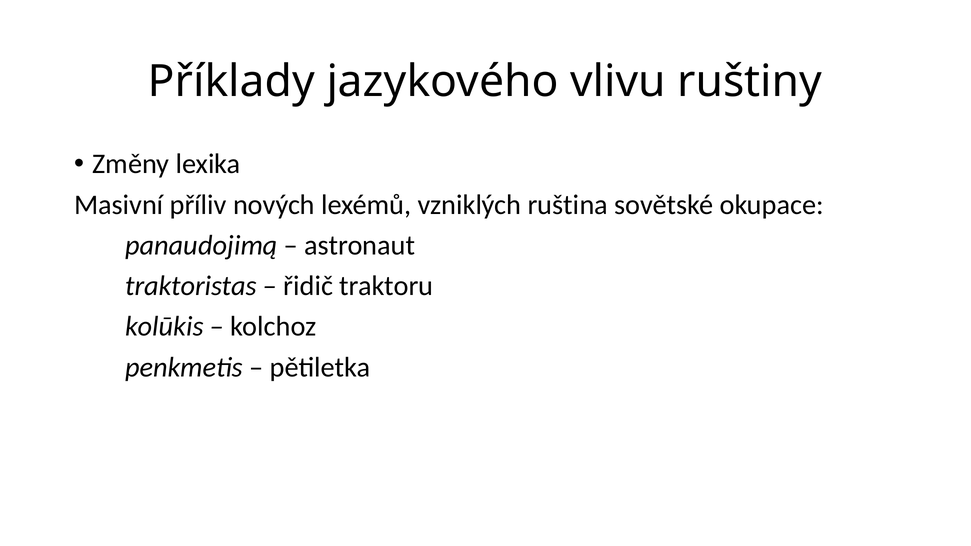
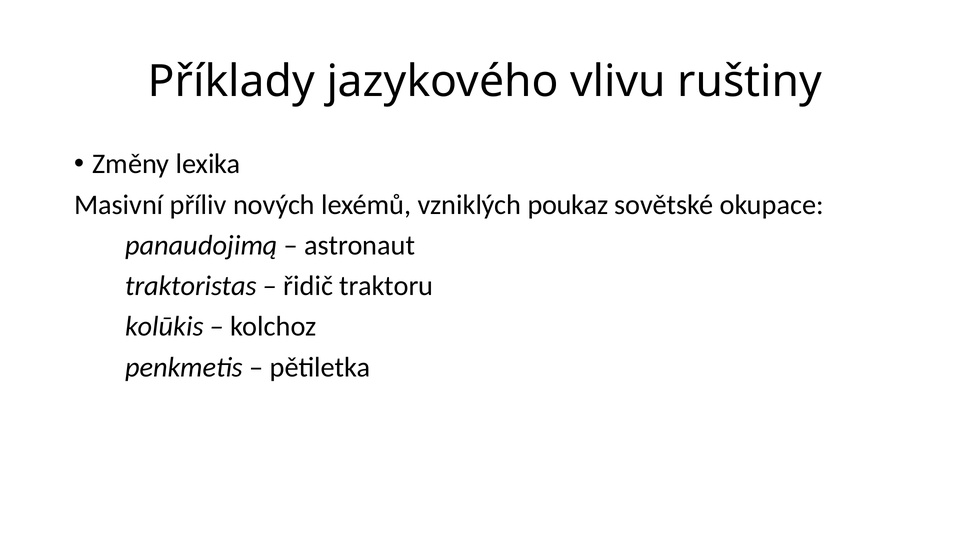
ruština: ruština -> poukaz (568, 205)
